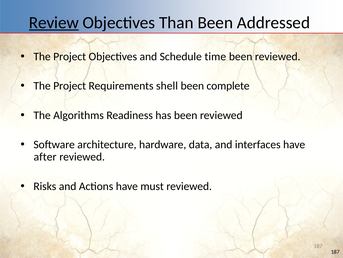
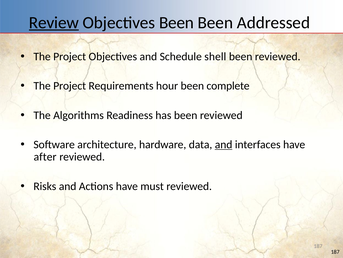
Objectives Than: Than -> Been (176, 23)
time: time -> shell (215, 56)
shell: shell -> hour (167, 86)
and underline: none -> present (224, 144)
